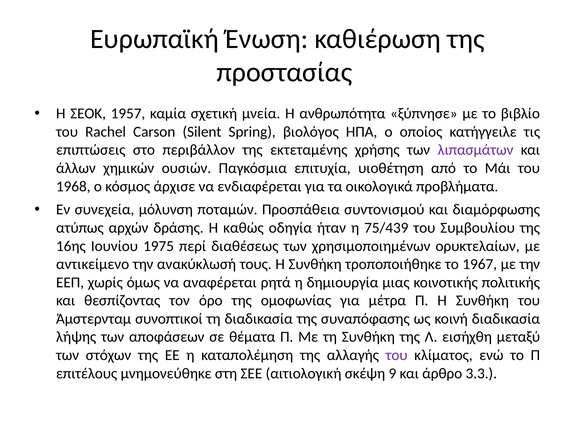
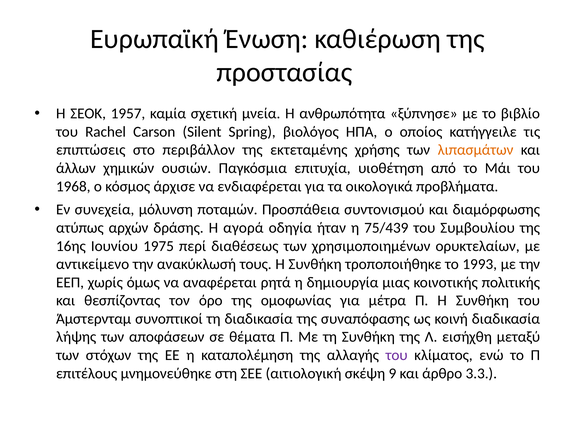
λιπασμάτων colour: purple -> orange (476, 150)
καθώς: καθώς -> αγορά (243, 228)
1967: 1967 -> 1993 (480, 264)
